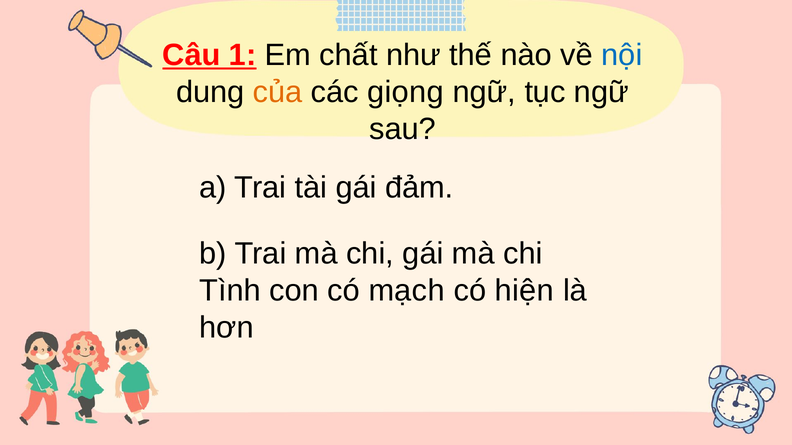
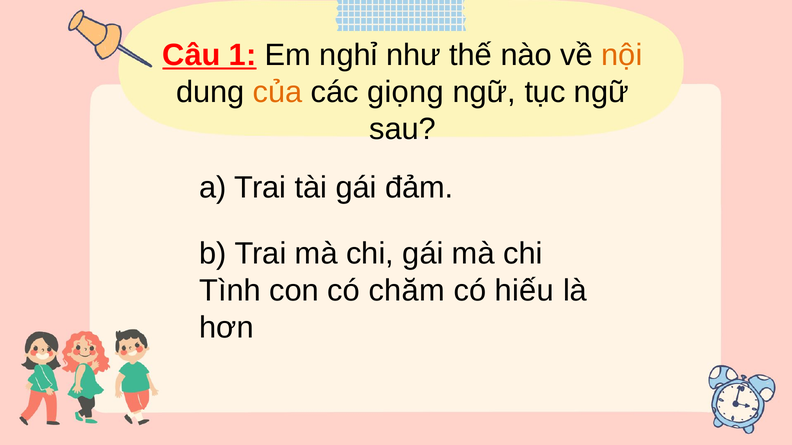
chất: chất -> nghỉ (349, 55)
nội colour: blue -> orange (622, 55)
mạch: mạch -> chăm (407, 291)
hiện: hiện -> hiếu (524, 291)
